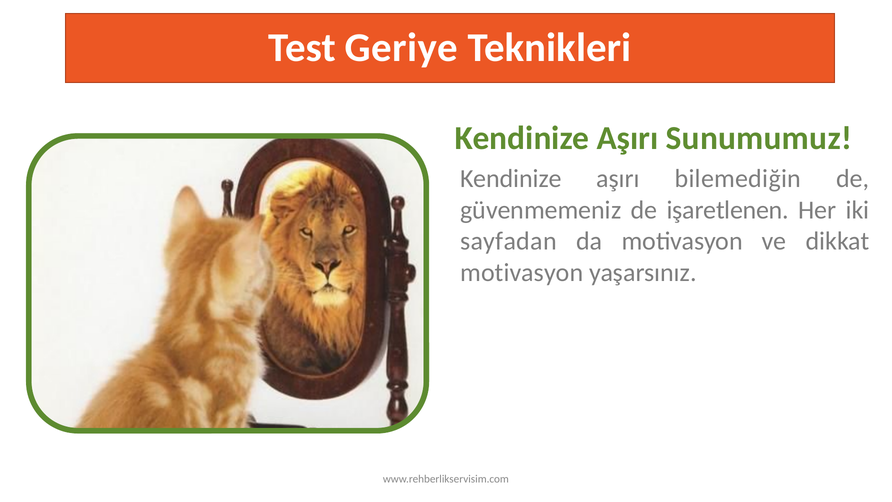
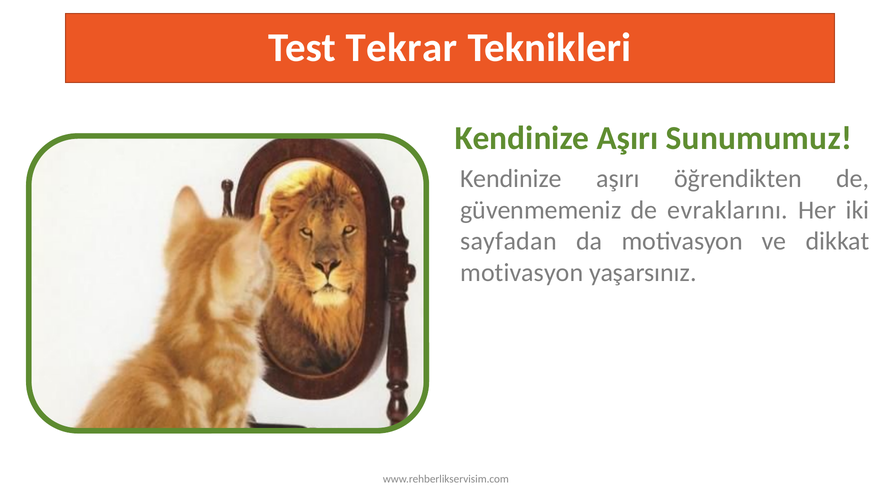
Geriye: Geriye -> Tekrar (401, 48)
bilemediğin: bilemediğin -> öğrendikten (738, 179)
işaretlenen: işaretlenen -> evraklarını (728, 210)
